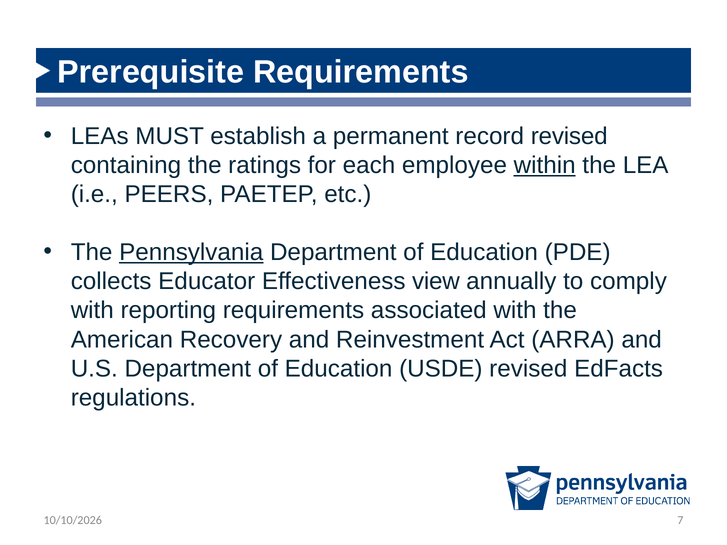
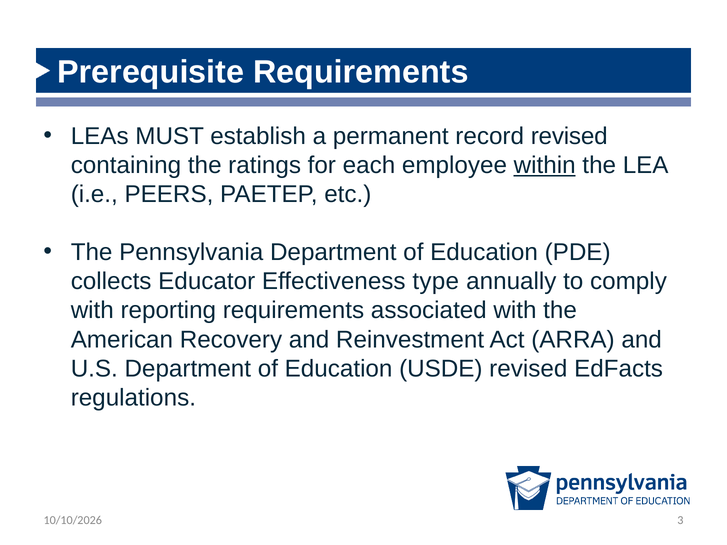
Pennsylvania underline: present -> none (191, 252)
view: view -> type (436, 282)
7: 7 -> 3 (680, 521)
